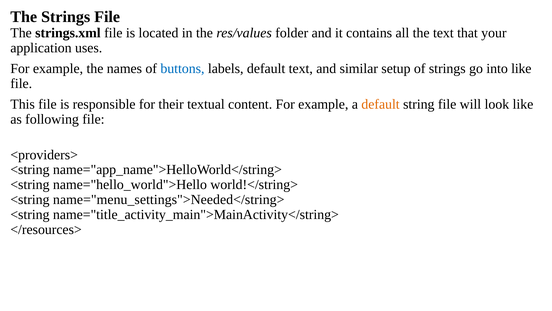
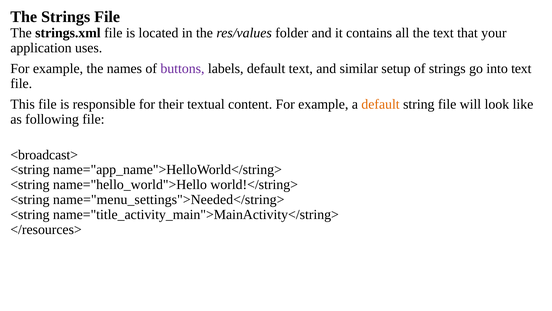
buttons colour: blue -> purple (182, 69)
into like: like -> text (521, 69)
<providers>: <providers> -> <broadcast> (44, 155)
